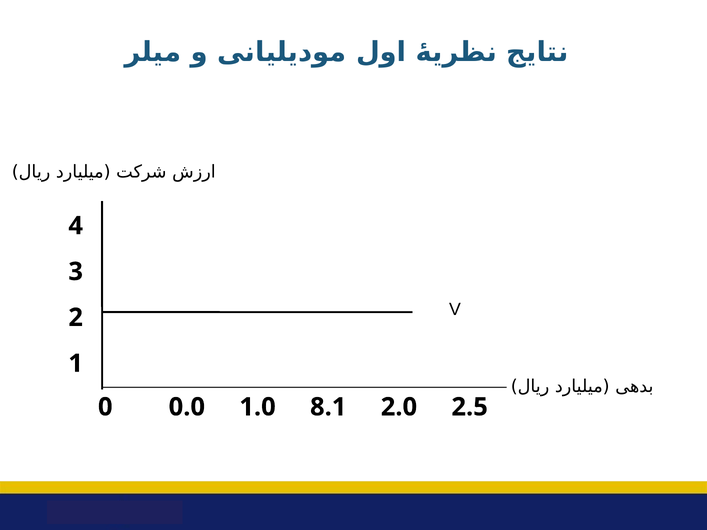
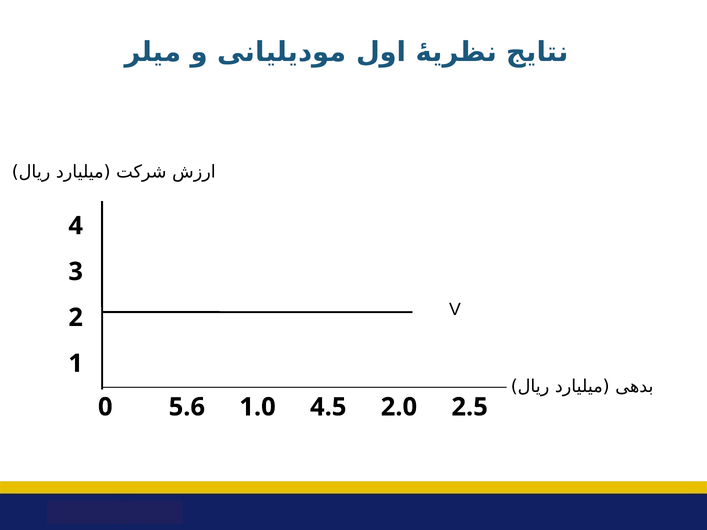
0.0: 0.0 -> 5.6 (187, 407)
8.1: 8.1 -> 4.5 (328, 407)
